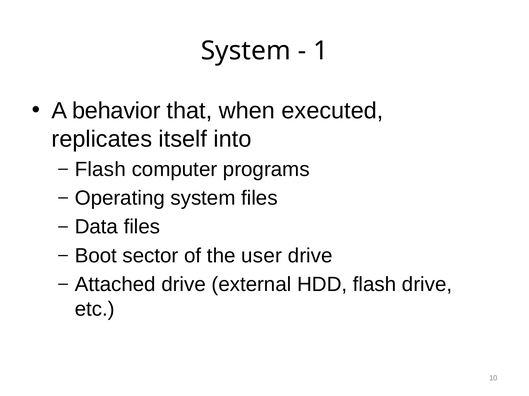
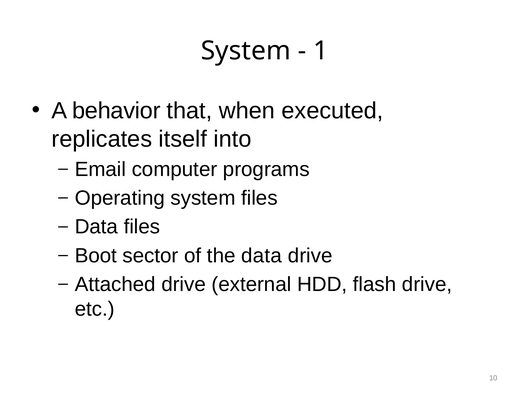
Flash: Flash -> Email (100, 170)
the user: user -> data (262, 256)
